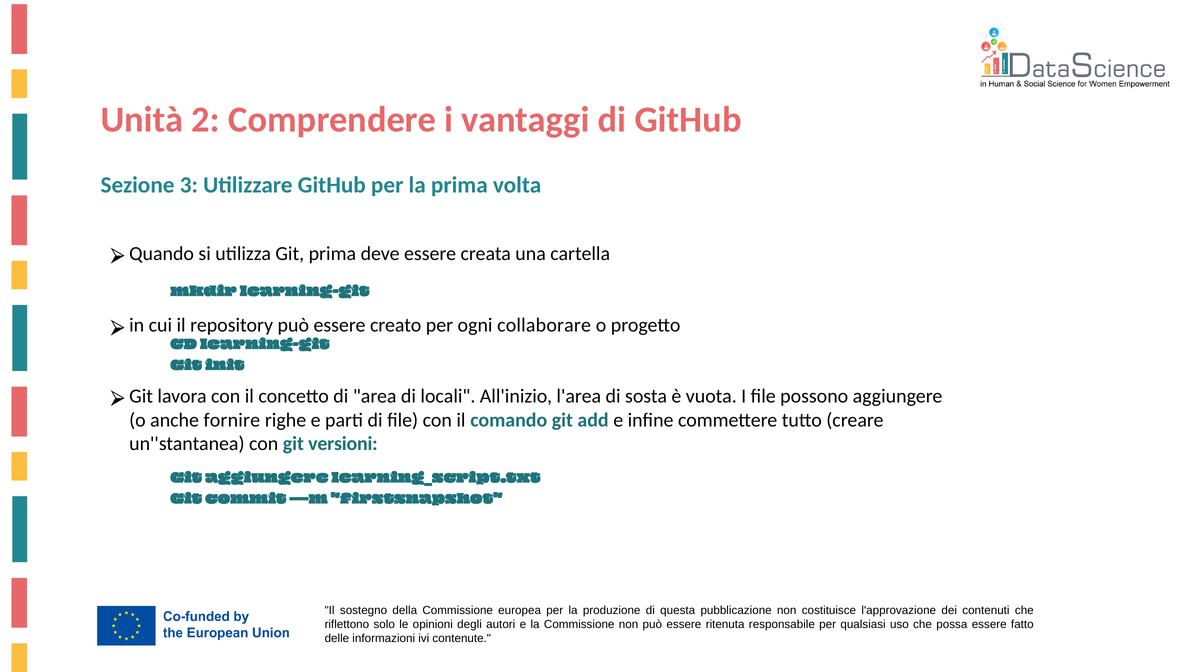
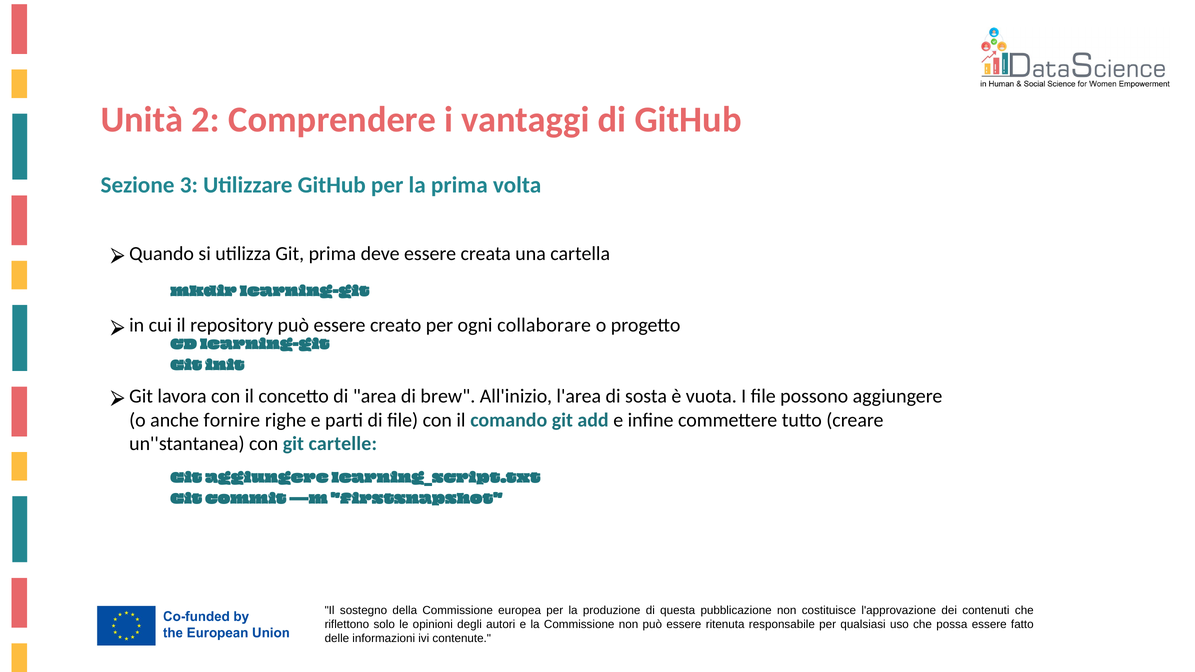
locali: locali -> brew (448, 396)
versioni: versioni -> cartelle (343, 444)
